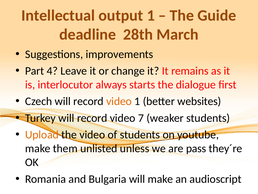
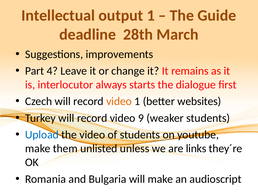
7: 7 -> 9 (141, 118)
Upload colour: orange -> blue (42, 134)
pass: pass -> links (196, 148)
